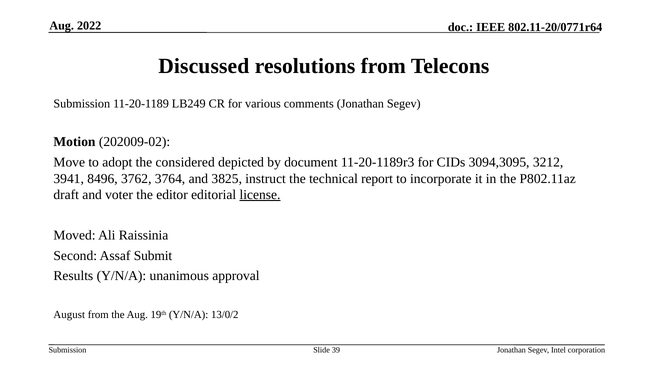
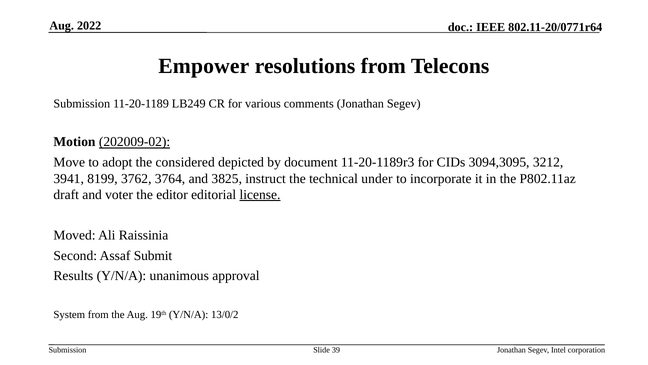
Discussed: Discussed -> Empower (204, 66)
202009-02 underline: none -> present (135, 142)
8496: 8496 -> 8199 (102, 178)
report: report -> under (377, 178)
August: August -> System (69, 314)
